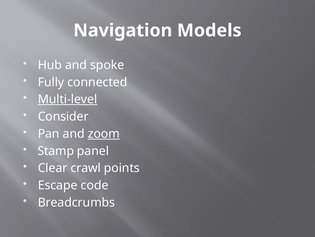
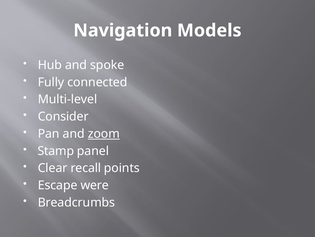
Multi-level underline: present -> none (67, 99)
crawl: crawl -> recall (86, 168)
code: code -> were (95, 185)
